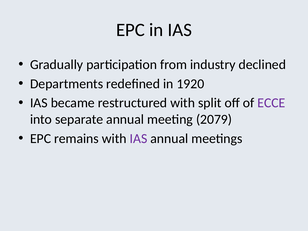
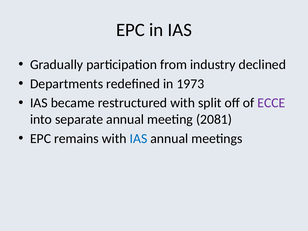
1920: 1920 -> 1973 (190, 84)
2079: 2079 -> 2081 (214, 119)
IAS colour: purple -> blue (138, 139)
